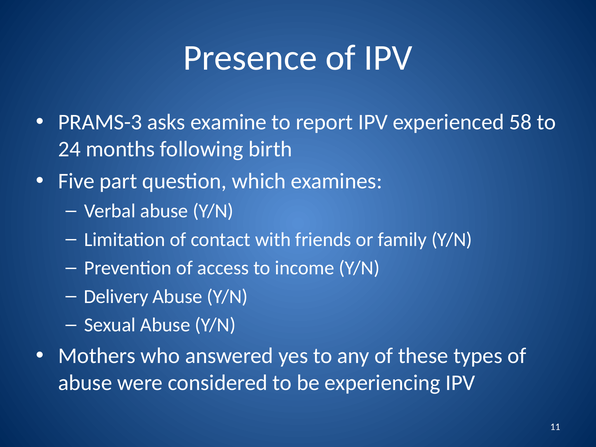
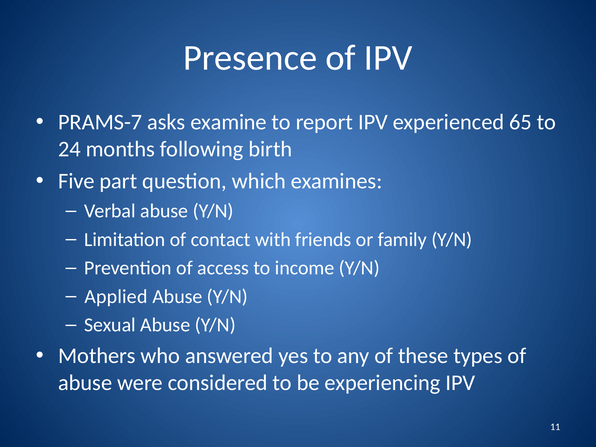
PRAMS-3: PRAMS-3 -> PRAMS-7 (100, 122)
58: 58 -> 65 (521, 122)
Delivery: Delivery -> Applied (116, 297)
